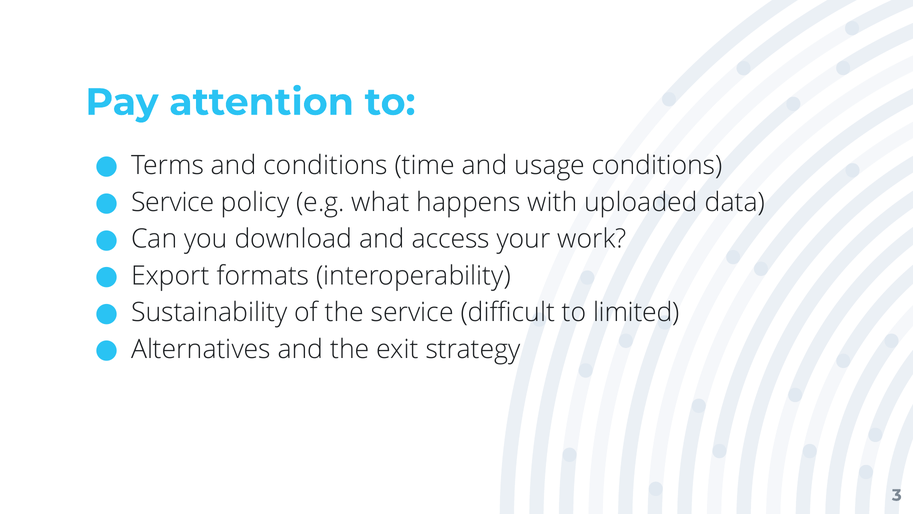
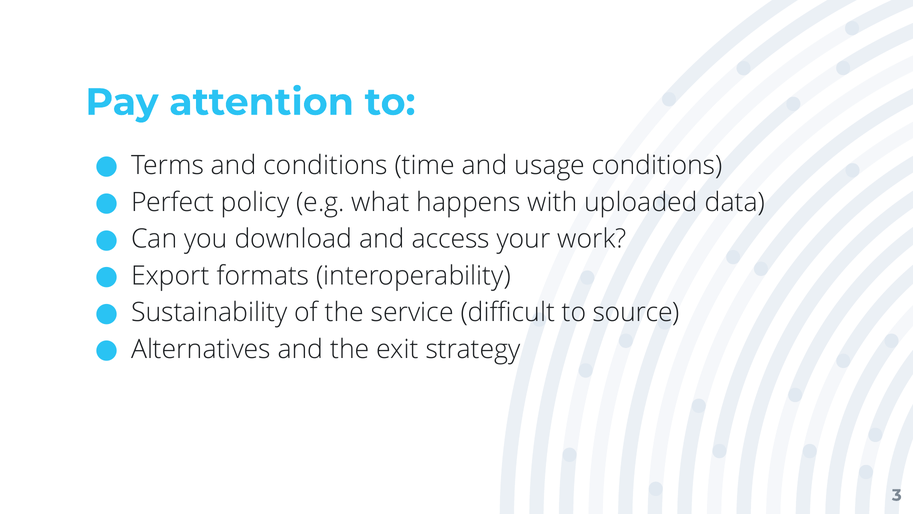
Service: Service -> Perfect (173, 202)
limited: limited -> source (636, 312)
